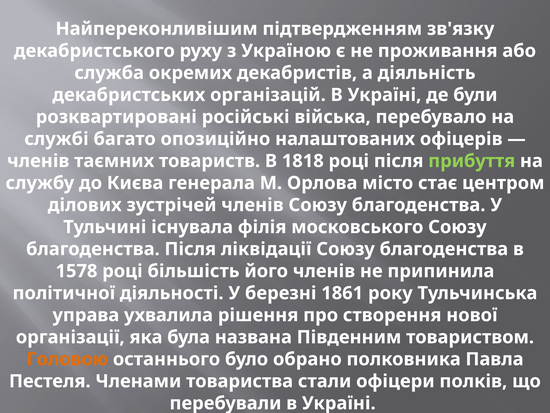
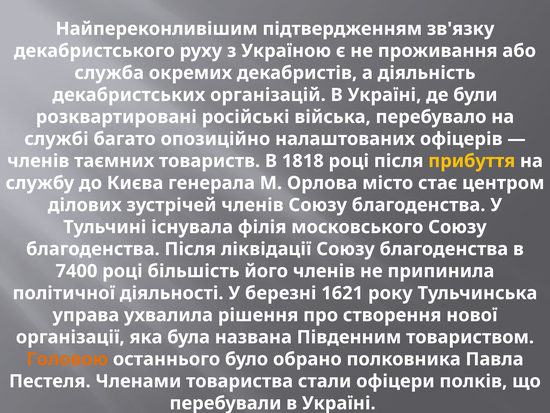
прибуття colour: light green -> yellow (472, 161)
1578: 1578 -> 7400 (76, 271)
1861: 1861 -> 1621 (342, 293)
